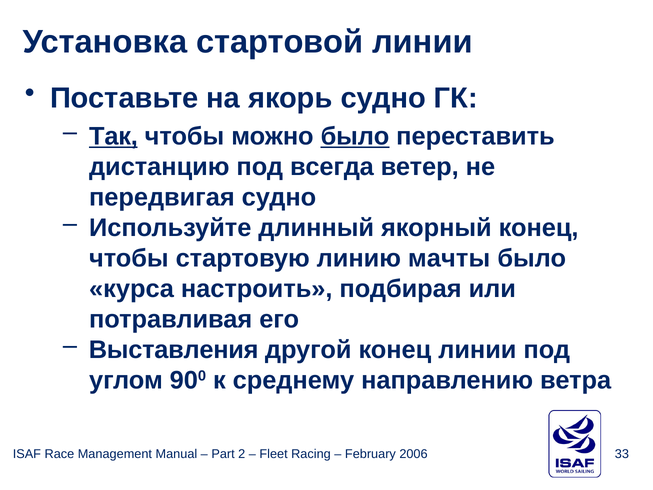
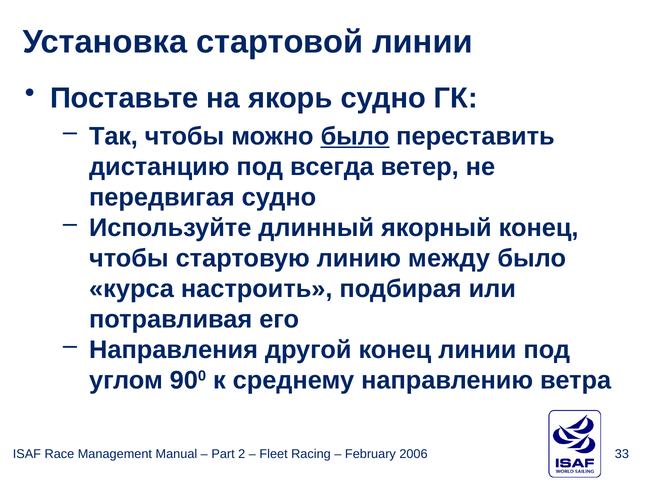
Так underline: present -> none (113, 136)
мачты: мачты -> между (449, 258)
Выставления: Выставления -> Направления (174, 350)
